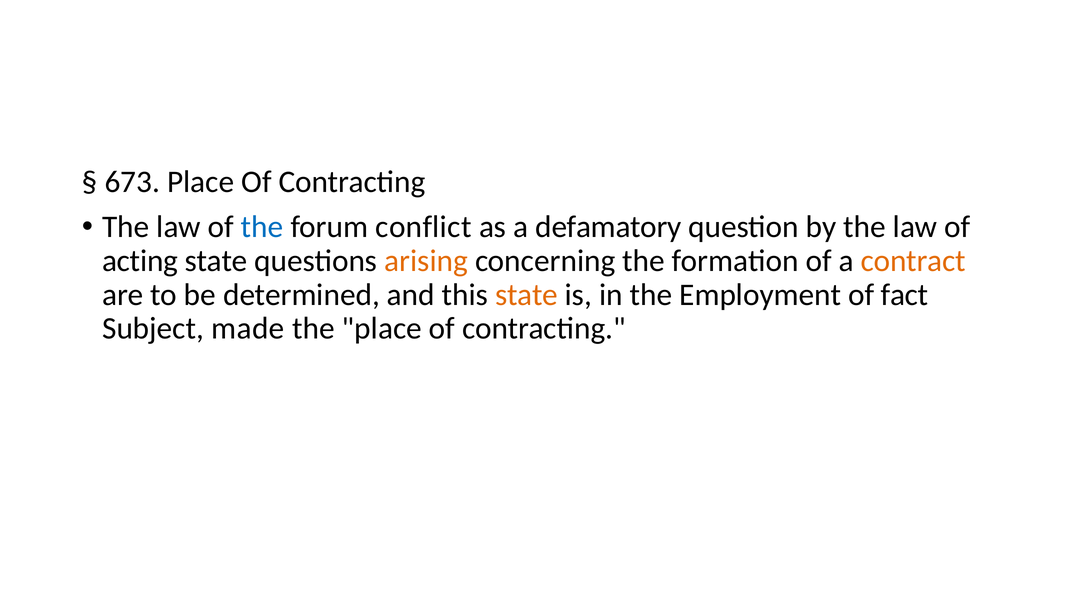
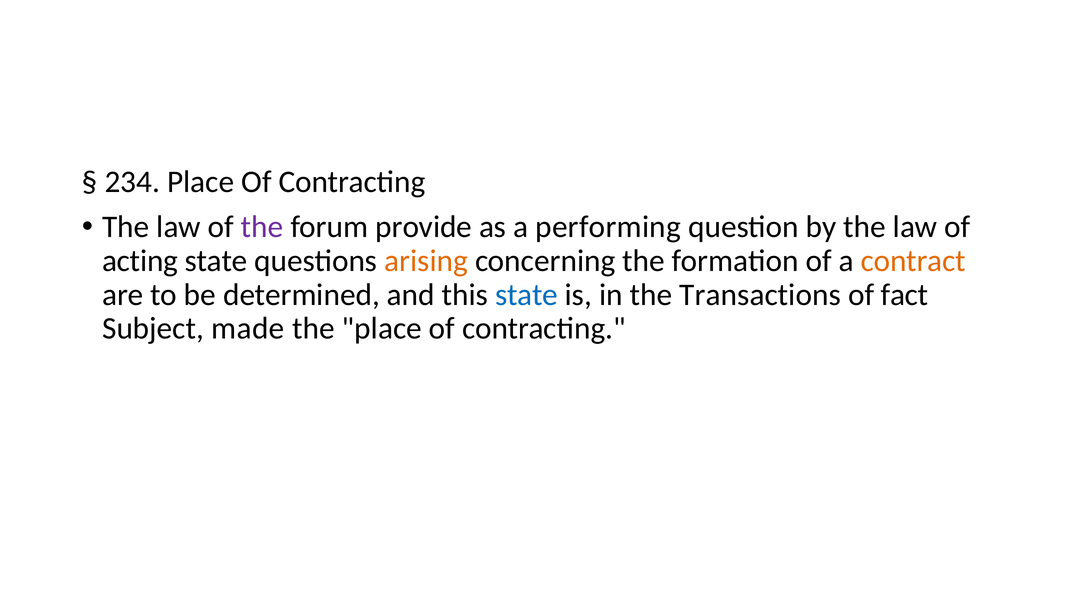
673: 673 -> 234 (132, 182)
the colour: blue -> purple (262, 227)
conflict: conflict -> provide (424, 227)
defamatory: defamatory -> performing (608, 227)
state colour: orange -> blue (527, 295)
Employment: Employment -> Transactions (760, 295)
